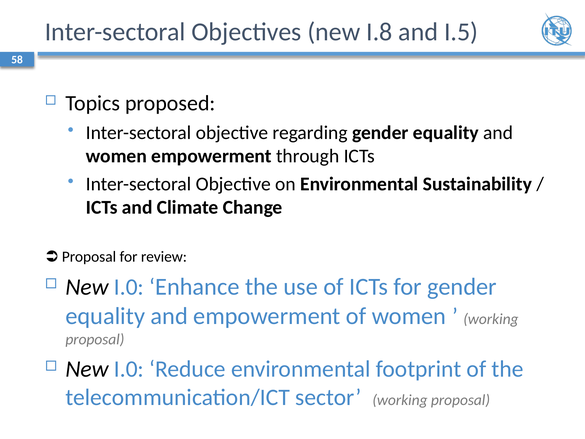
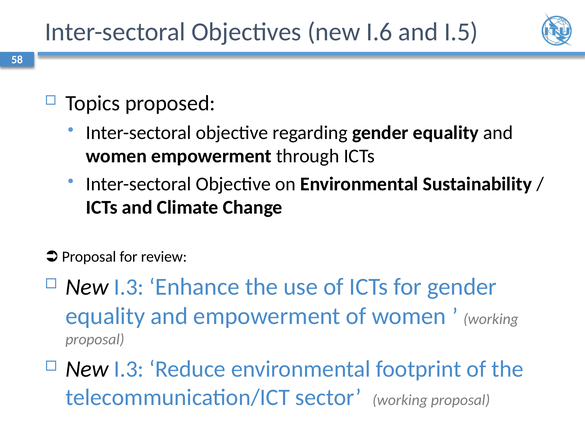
I.8: I.8 -> I.6 (379, 32)
I.0: I.0 -> I.3 (129, 287)
I.0: I.0 -> I.3 (129, 369)
